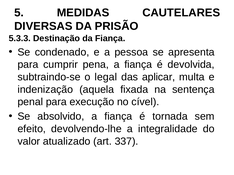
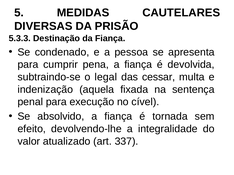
aplicar: aplicar -> cessar (159, 77)
